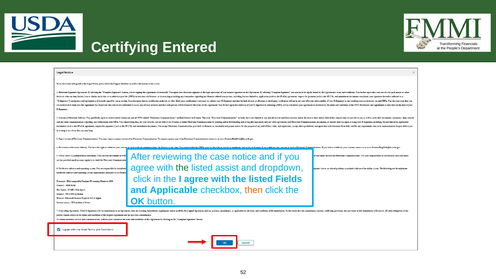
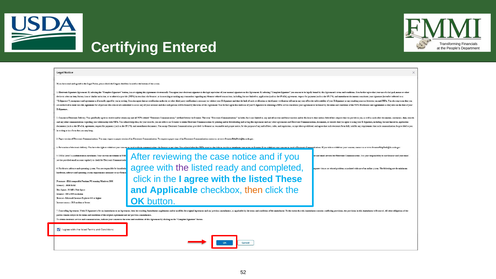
the colour: green -> purple (182, 168)
assist: assist -> ready (227, 168)
dropdown: dropdown -> completed (281, 168)
Fields: Fields -> These (289, 179)
